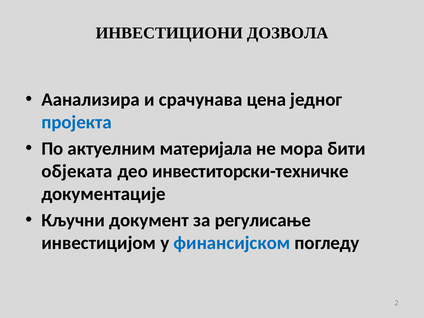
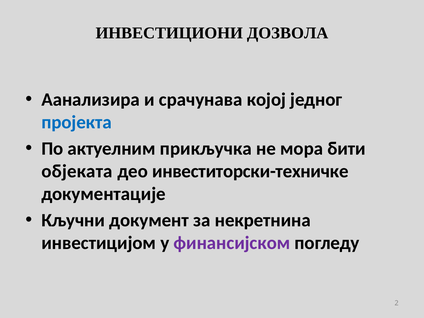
цена: цена -> којој (266, 100)
материјала: материјала -> прикључка (206, 149)
регулисање: регулисање -> некретнина (263, 220)
финансијском colour: blue -> purple (232, 243)
